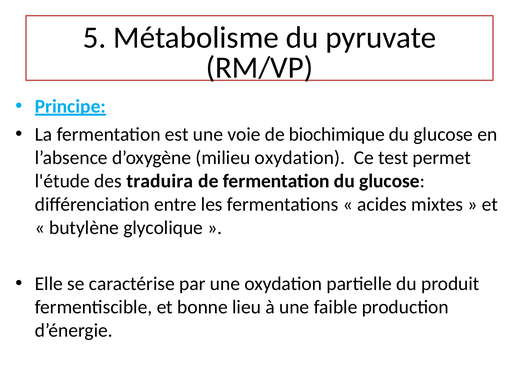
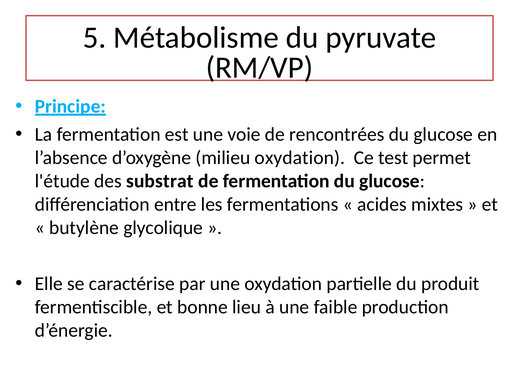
biochimique: biochimique -> rencontrées (337, 134)
traduira: traduira -> substrat (160, 181)
